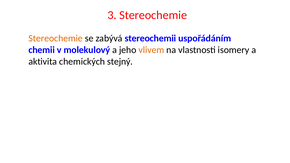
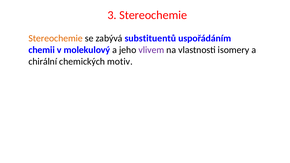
stereochemii: stereochemii -> substituentů (150, 38)
vlivem colour: orange -> purple (151, 50)
aktivita: aktivita -> chirální (43, 62)
stejný: stejný -> motiv (120, 62)
